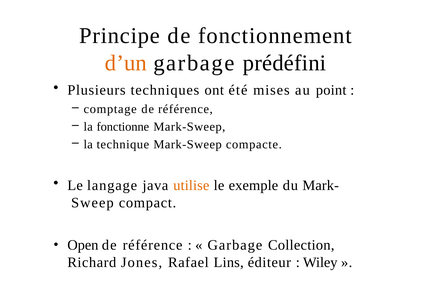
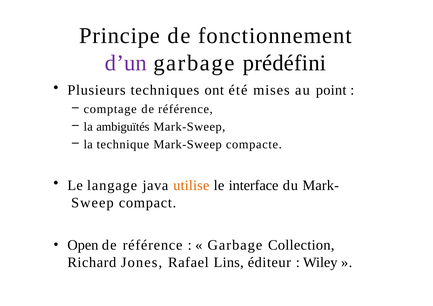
d’un colour: orange -> purple (126, 63)
fonctionne: fonctionne -> ambiguïtés (123, 127)
exemple: exemple -> interface (254, 186)
